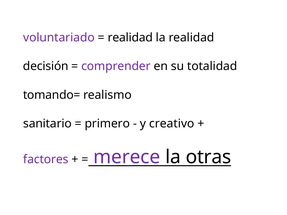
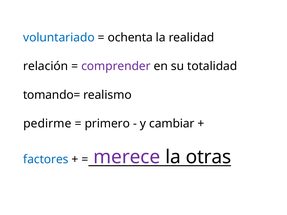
voluntariado colour: purple -> blue (59, 38)
realidad: realidad -> ochenta (130, 38)
decisión: decisión -> relación (46, 66)
sanitario: sanitario -> pedirme (47, 124)
creativo: creativo -> cambiar (172, 124)
factores colour: purple -> blue (46, 160)
